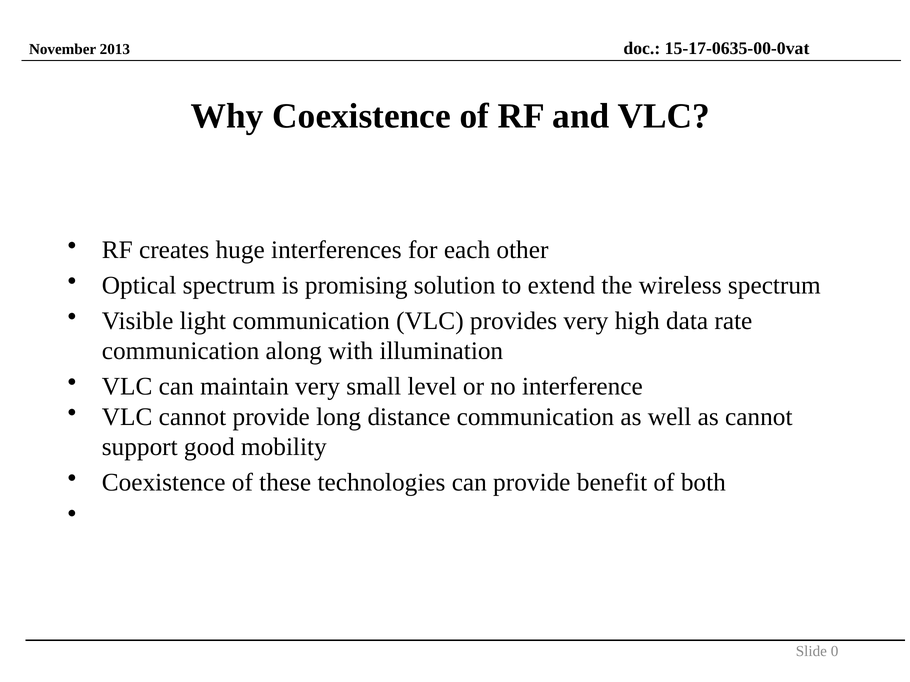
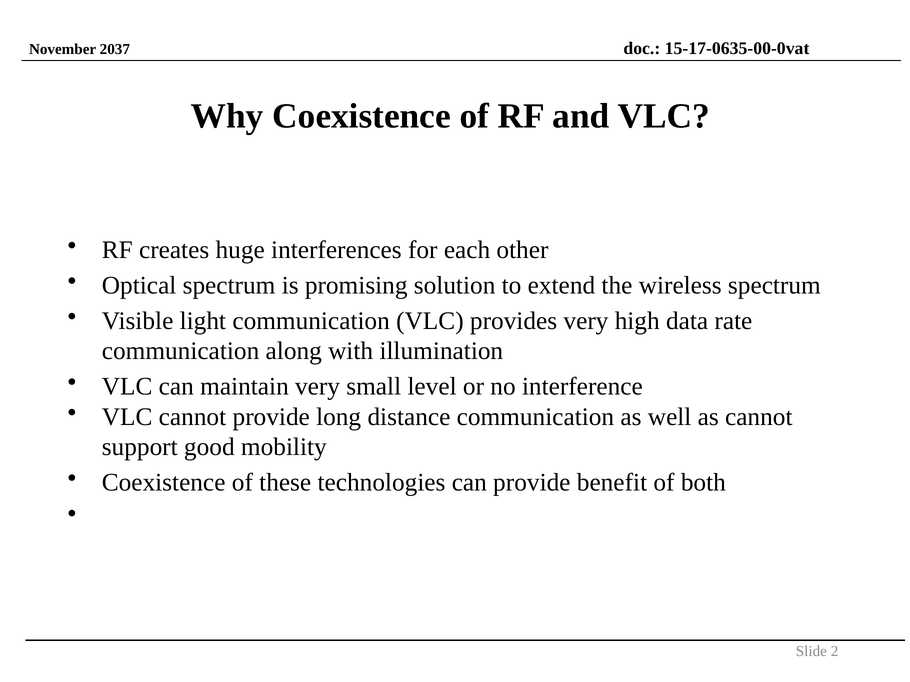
2013: 2013 -> 2037 (115, 49)
0: 0 -> 2 (835, 652)
